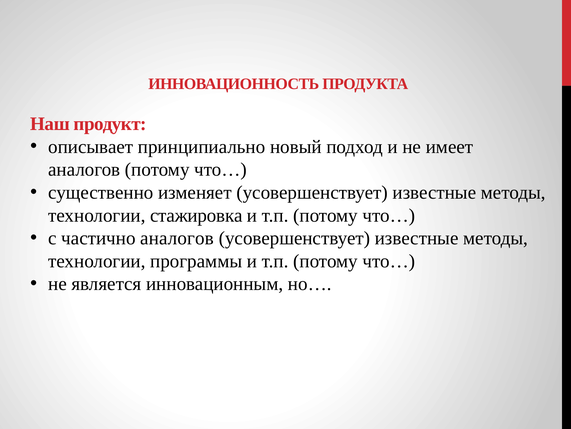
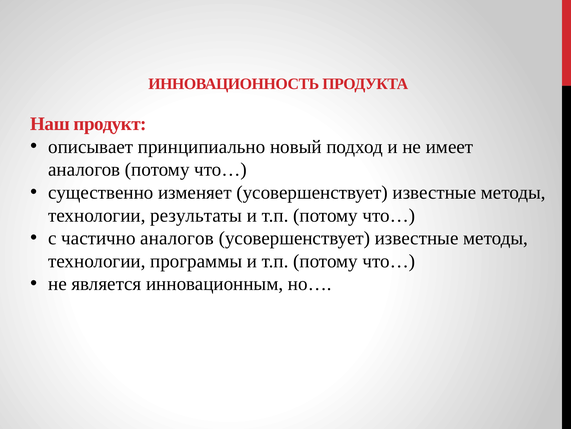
стажировка: стажировка -> результаты (196, 215)
